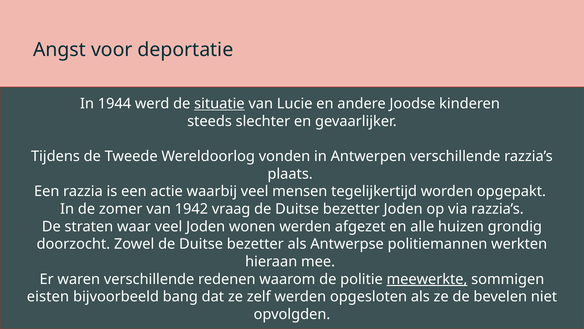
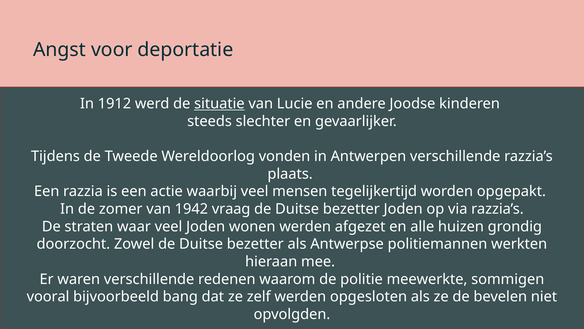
1944: 1944 -> 1912 (114, 104)
meewerkte underline: present -> none (427, 279)
eisten: eisten -> vooral (48, 296)
